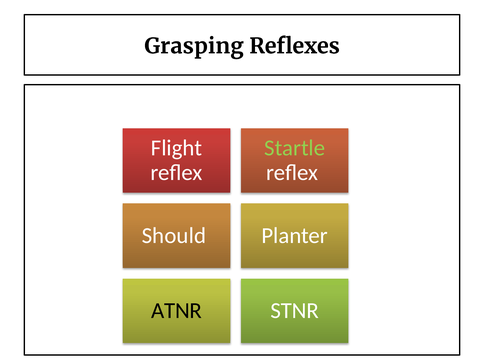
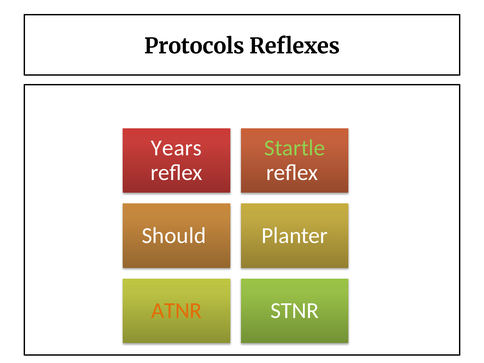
Grasping: Grasping -> Protocols (194, 46)
Flight: Flight -> Years (176, 148)
ATNR colour: black -> orange (177, 311)
